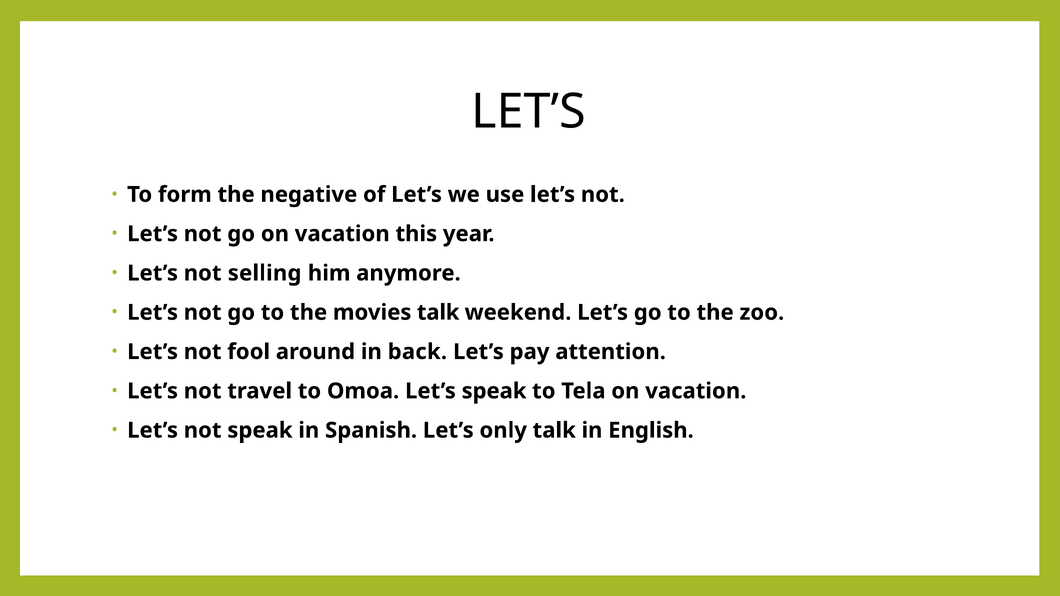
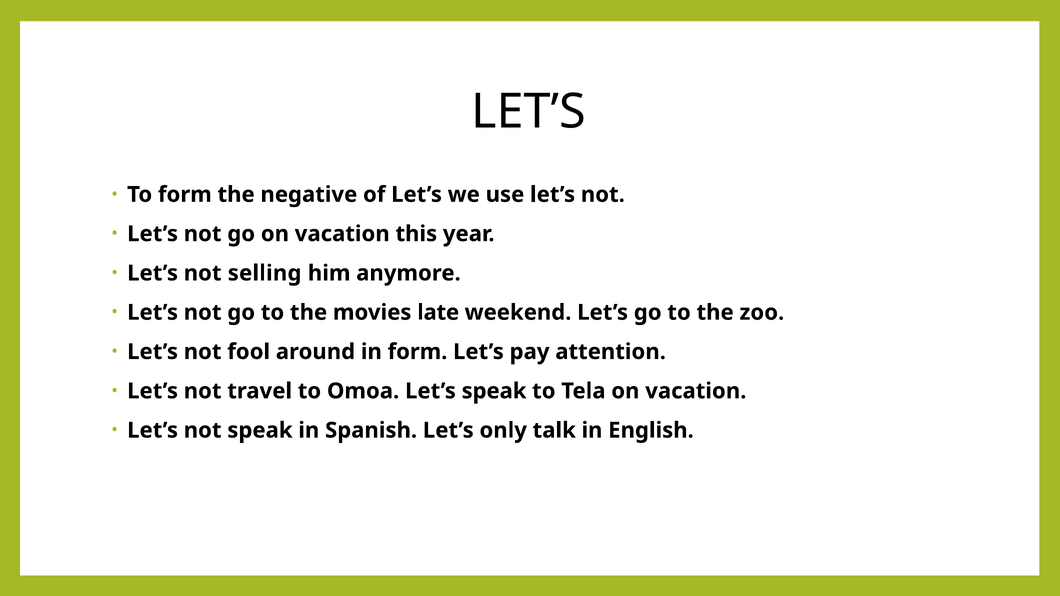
movies talk: talk -> late (438, 313)
in back: back -> form (418, 352)
